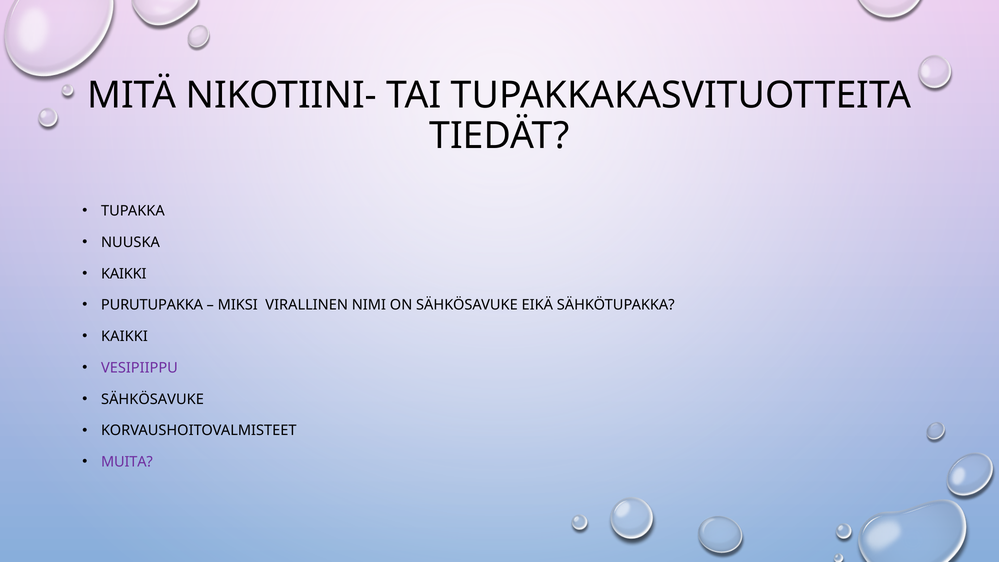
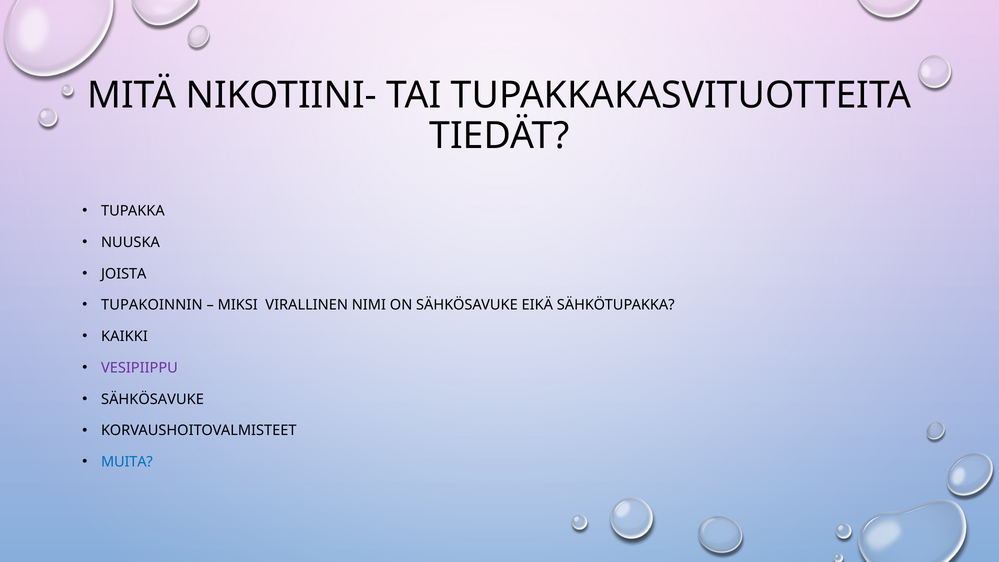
KAIKKI: KAIKKI -> JOISTA (124, 274)
PURUTUPAKKA: PURUTUPAKKA -> TUPAKOINNIN (152, 305)
MUITA colour: purple -> blue (127, 462)
